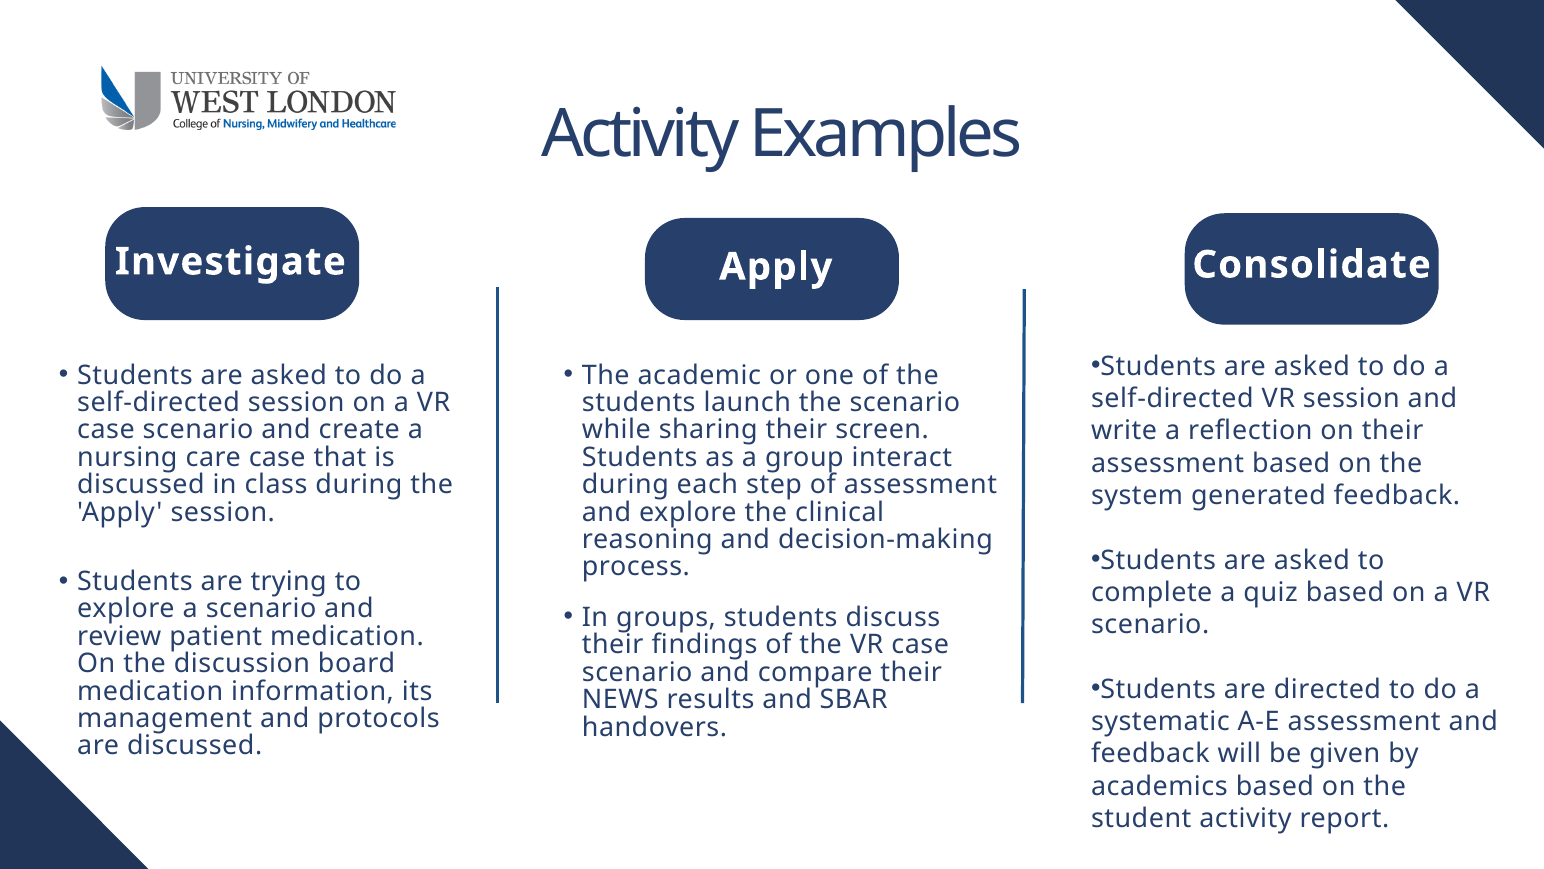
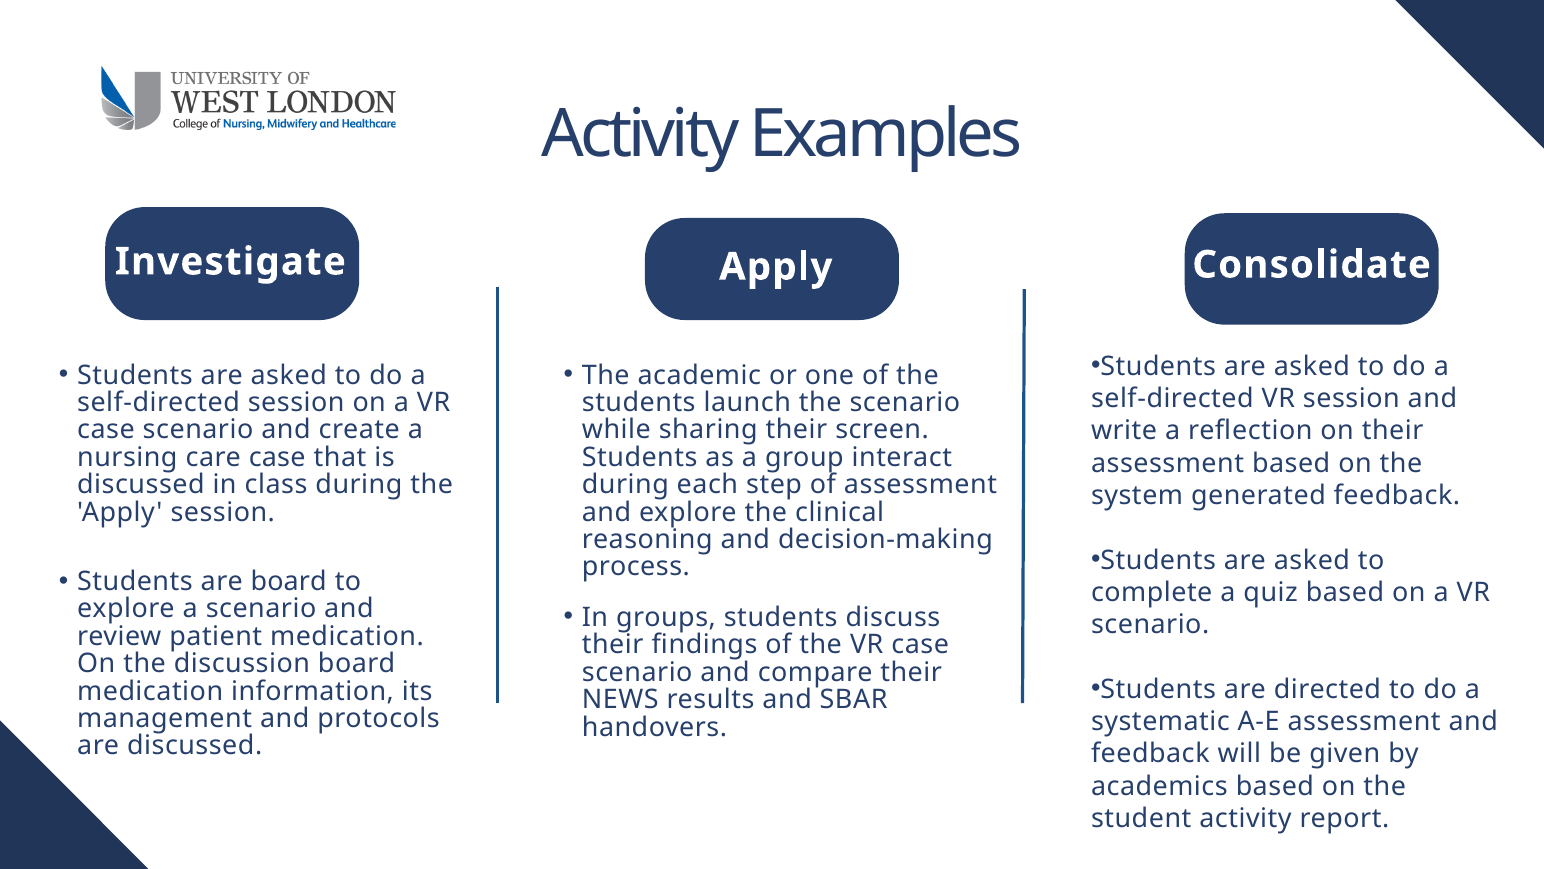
are trying: trying -> board (289, 581)
